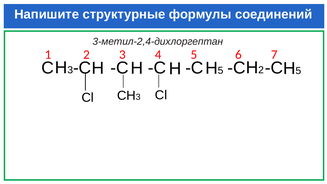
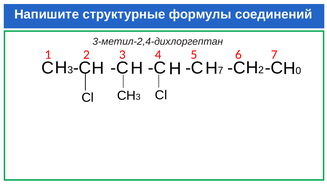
3 H 5: 5 -> 0 (298, 71)
H H 5: 5 -> 7 (221, 70)
